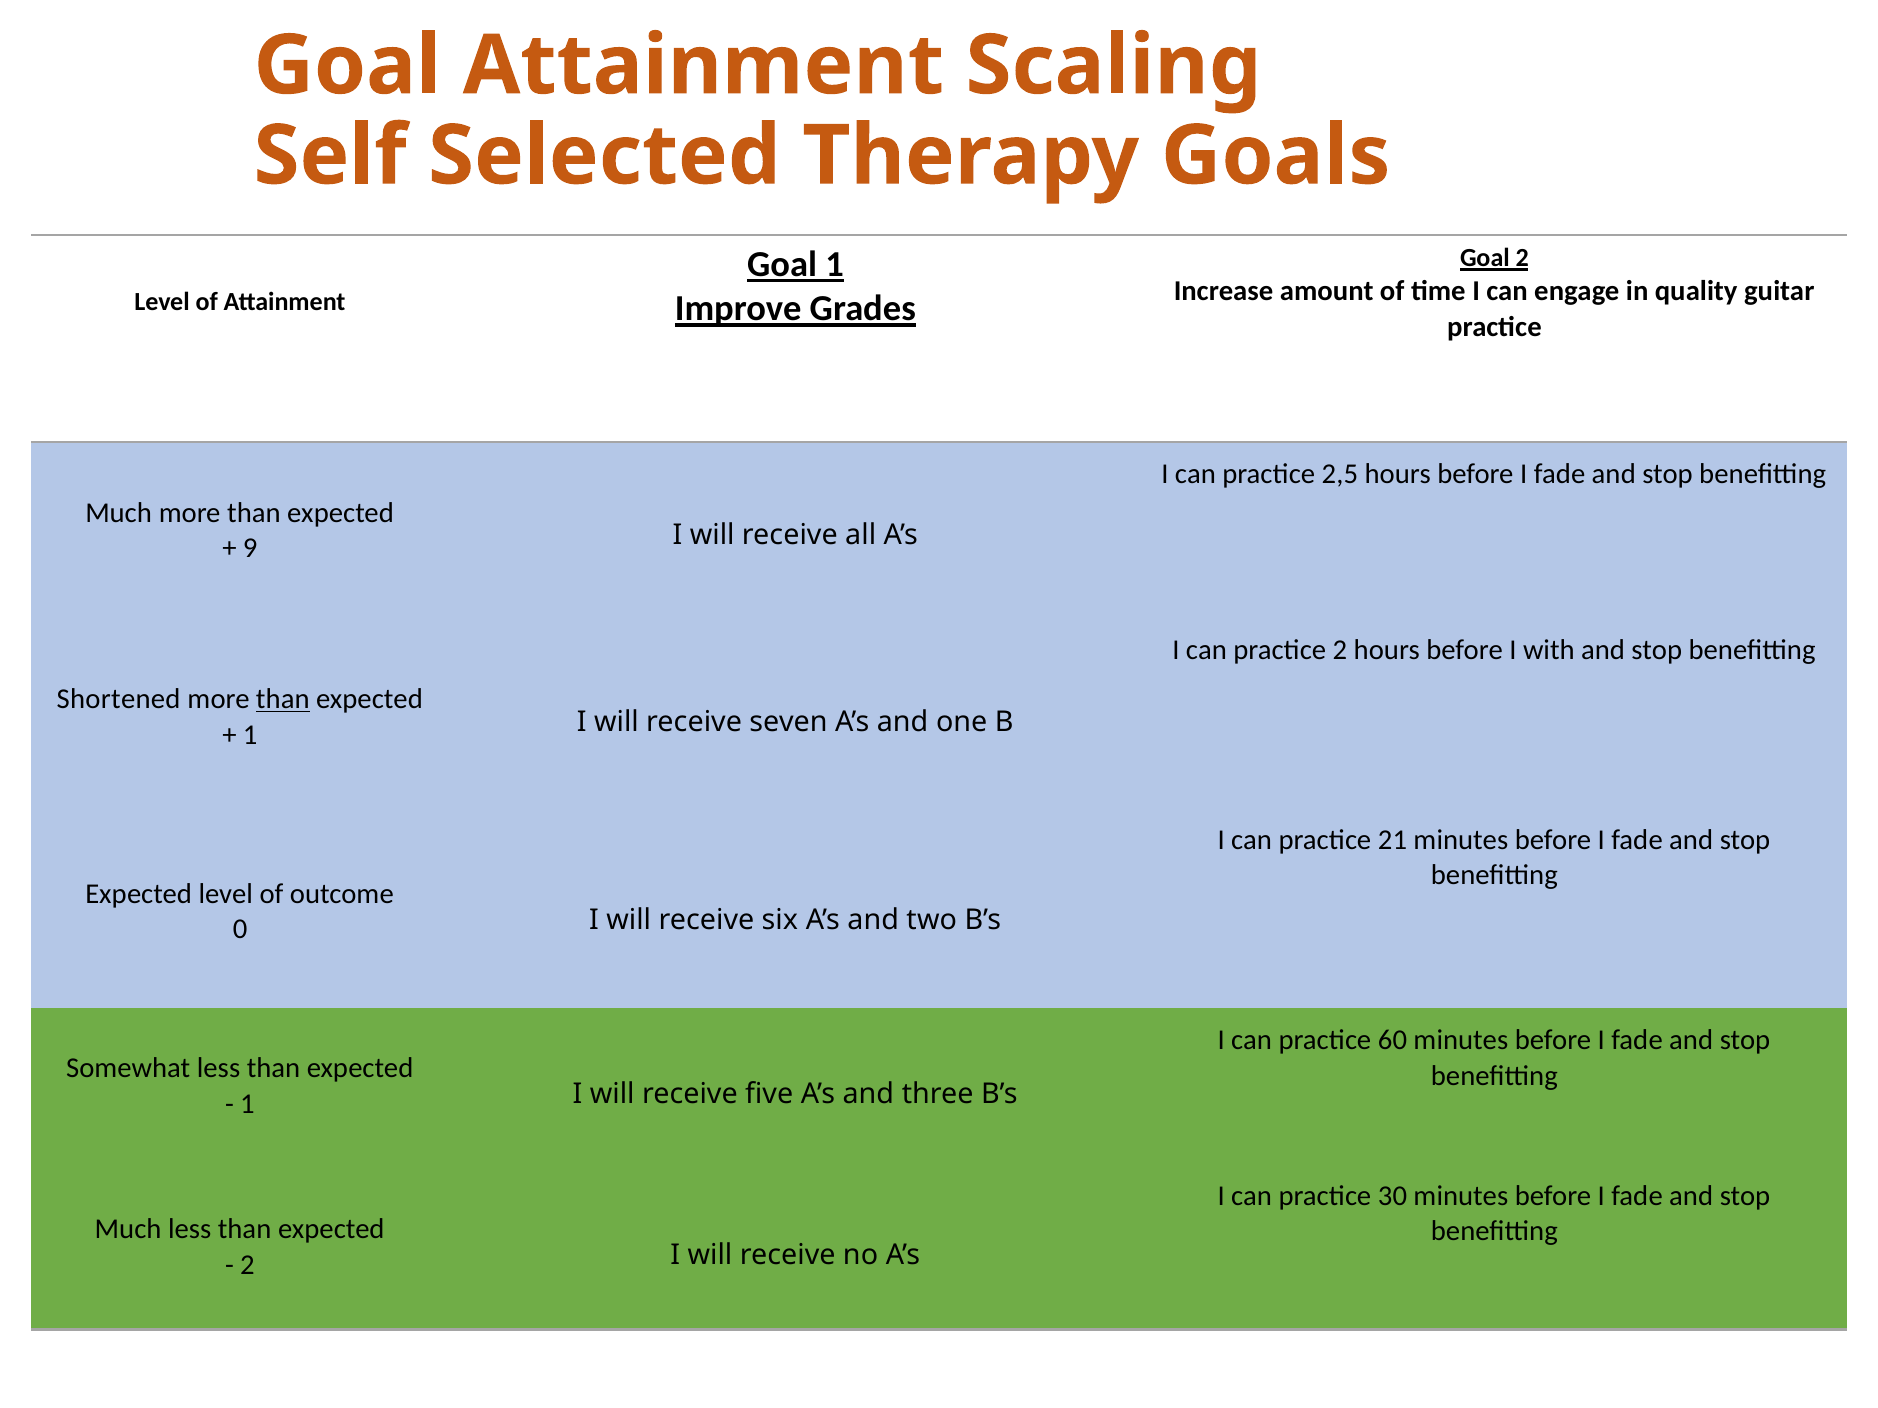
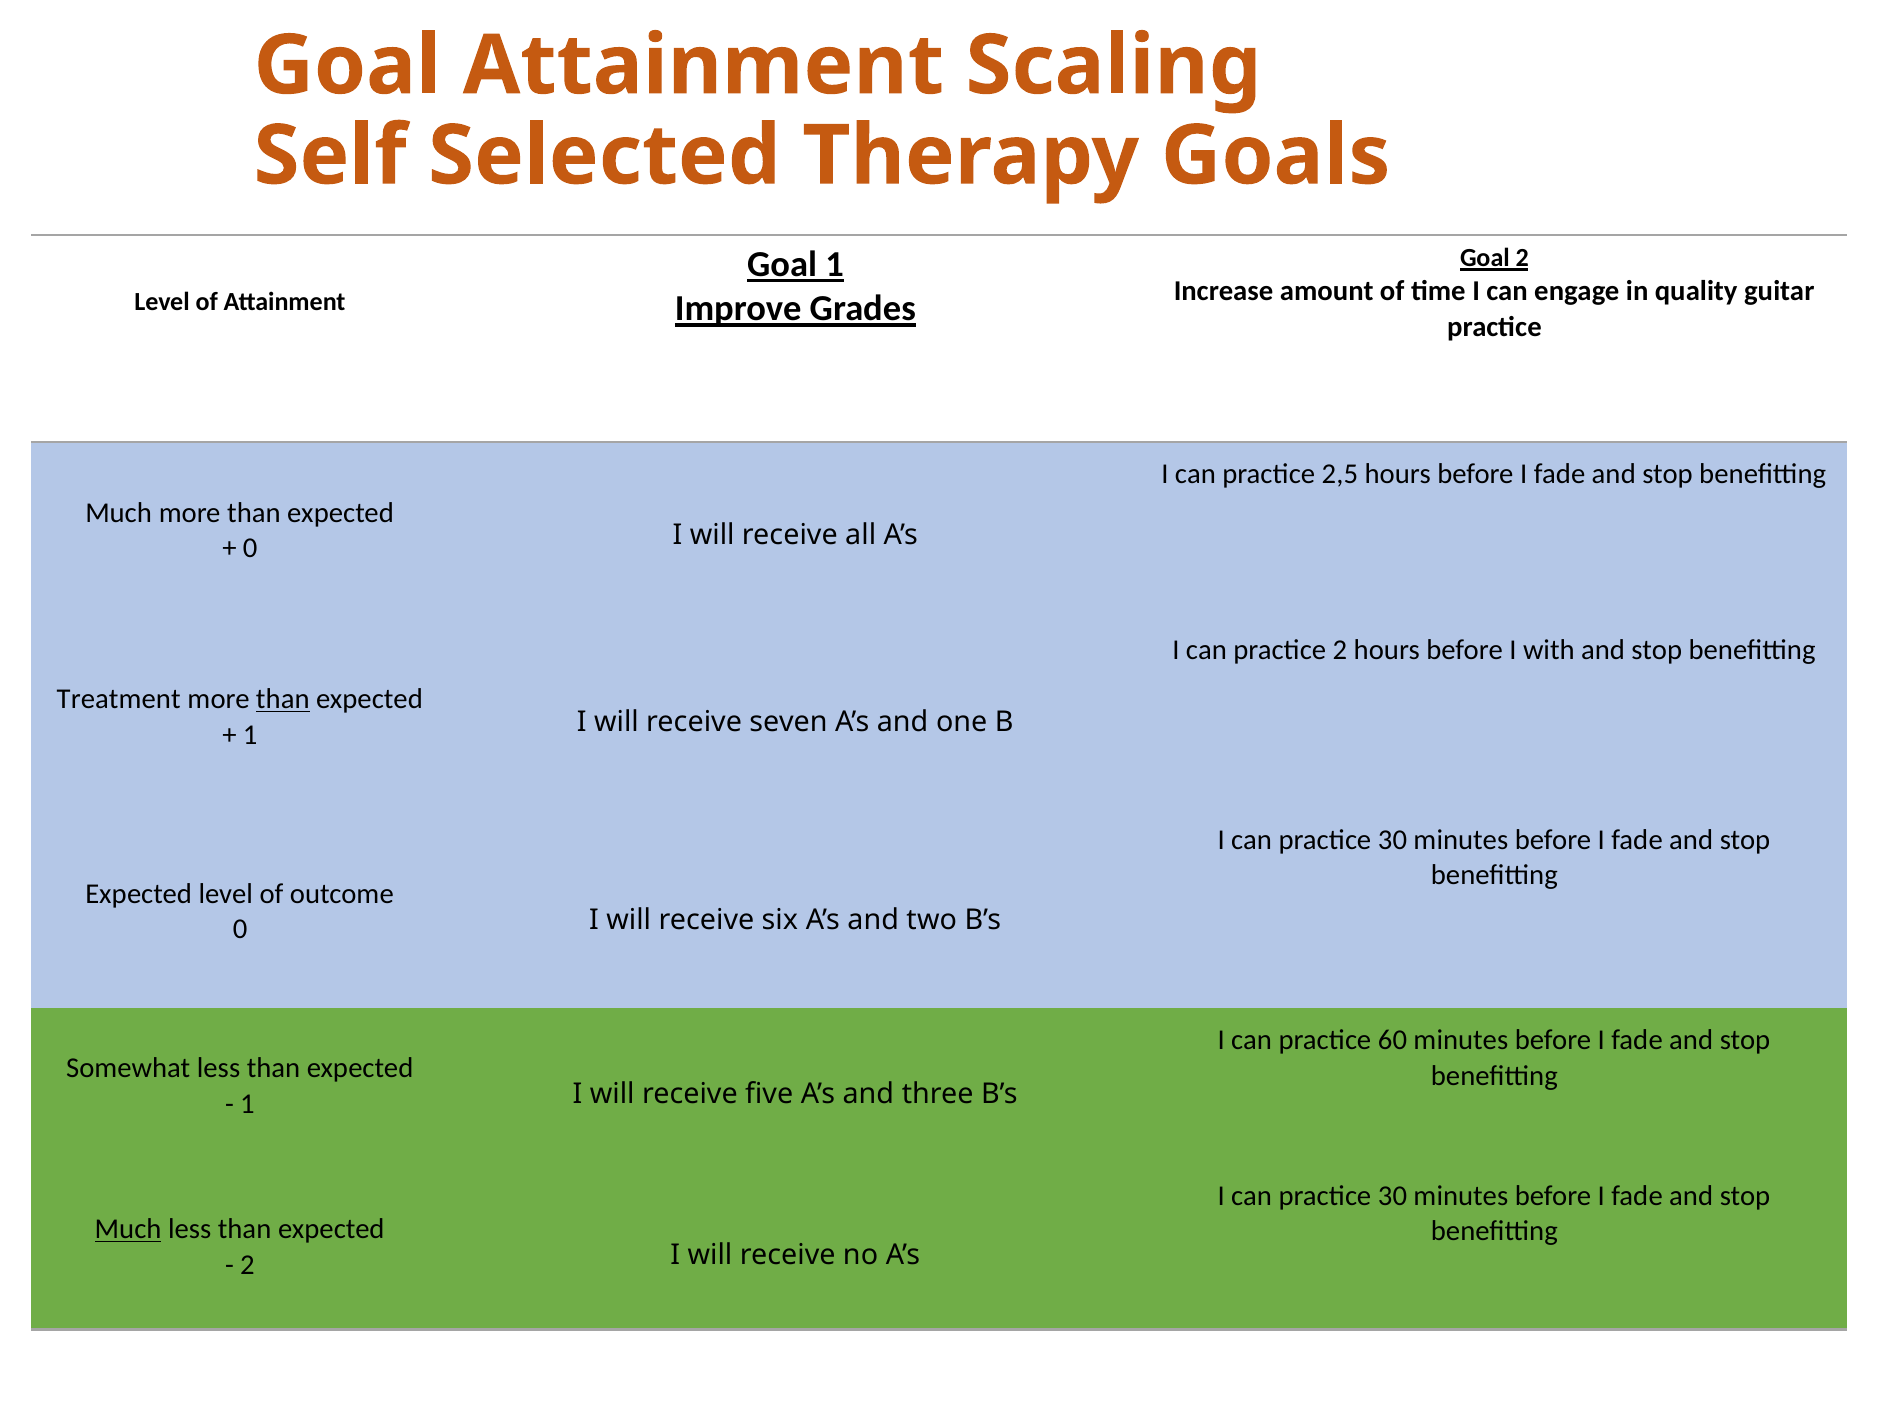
9: 9 -> 0 (250, 548)
Shortened: Shortened -> Treatment (119, 699)
21: 21 -> 30 (1392, 840)
Much underline: none -> present (128, 1230)
